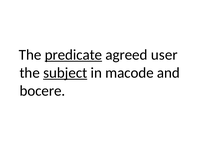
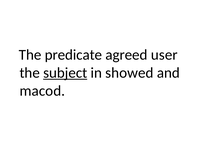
predicate underline: present -> none (73, 55)
macode: macode -> showed (129, 73)
bocere: bocere -> macod (42, 91)
